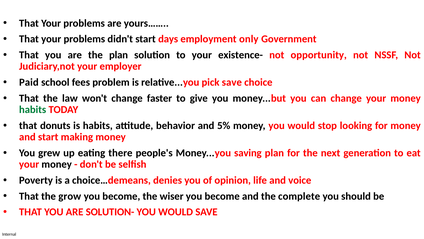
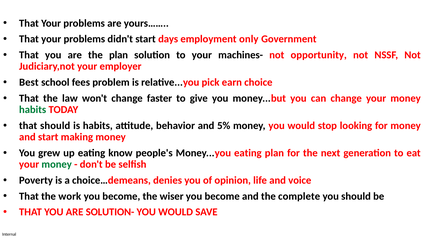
existence-: existence- -> machines- (241, 55)
Paid: Paid -> Best (29, 82)
pick save: save -> earn (232, 82)
that donuts: donuts -> should (55, 125)
there: there -> know (120, 153)
Money...you saving: saving -> eating (248, 153)
money colour: black -> green (57, 164)
grow: grow -> work (70, 196)
